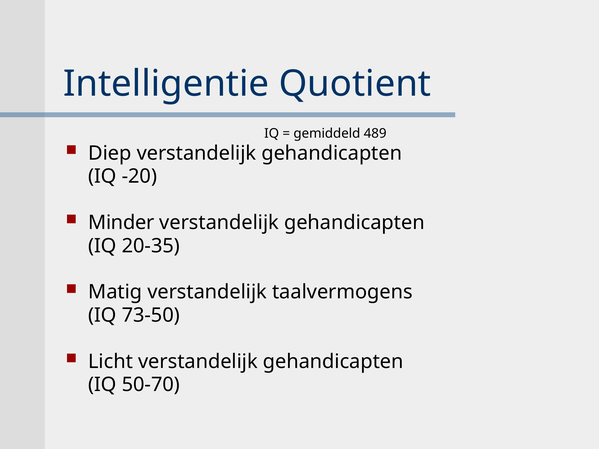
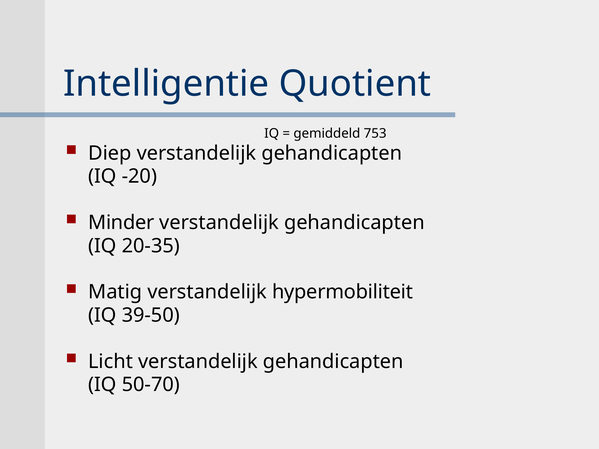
489: 489 -> 753 (375, 134)
taalvermogens: taalvermogens -> hypermobiliteit (343, 292)
73-50: 73-50 -> 39-50 (151, 315)
